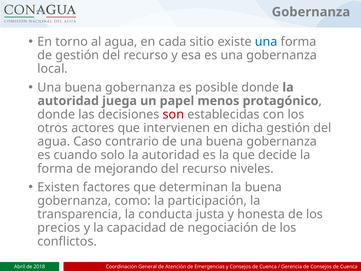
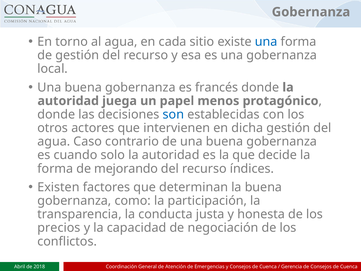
posible: posible -> francés (217, 87)
son colour: red -> blue (173, 114)
niveles: niveles -> índices (252, 168)
